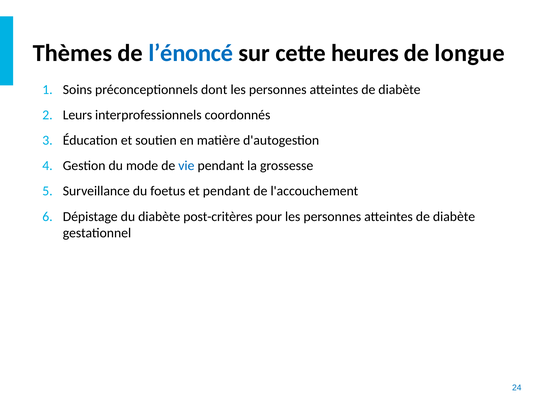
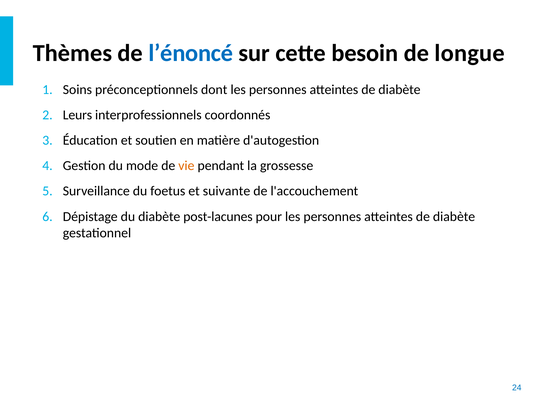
heures: heures -> besoin (365, 53)
vie colour: blue -> orange (186, 166)
et pendant: pendant -> suivante (226, 191)
post-critères: post-critères -> post-lacunes (218, 217)
